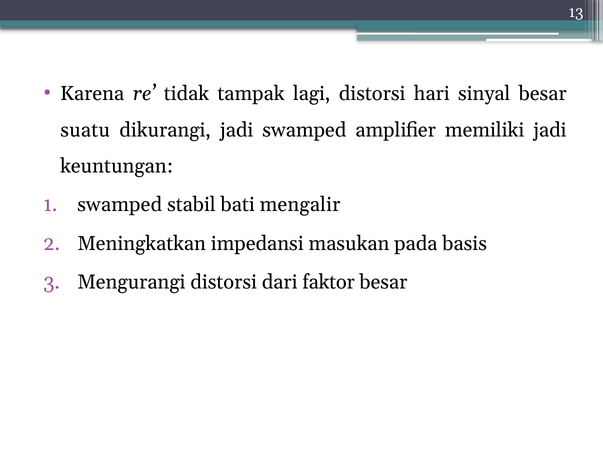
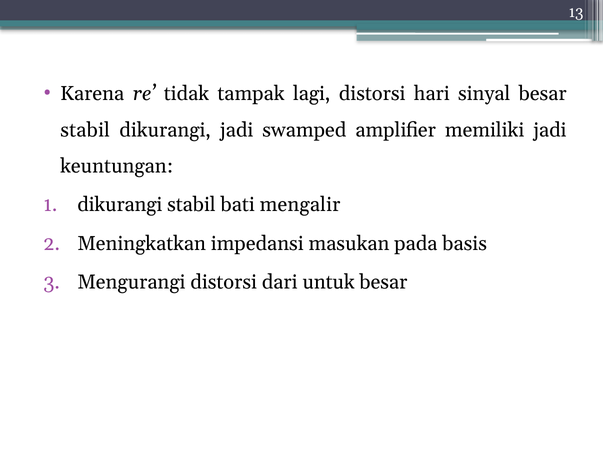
suatu: suatu -> stabil (85, 130)
swamped: swamped -> dikurangi (120, 205)
faktor: faktor -> untuk (329, 282)
